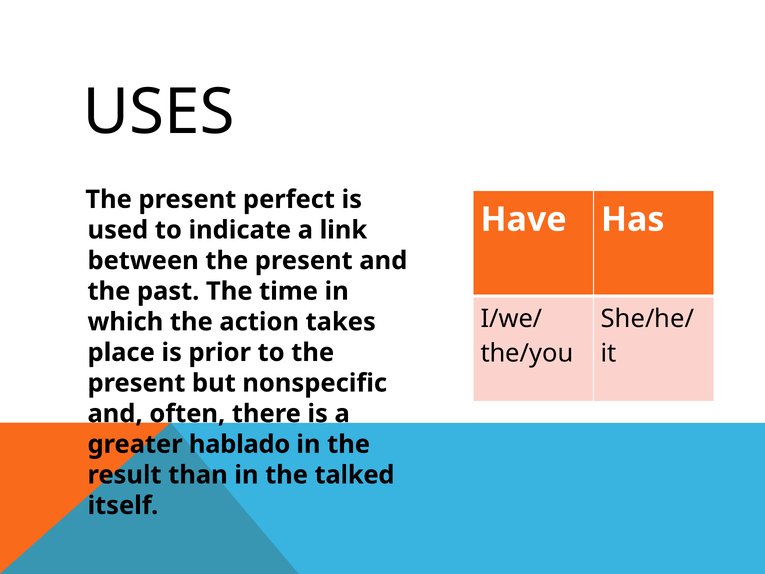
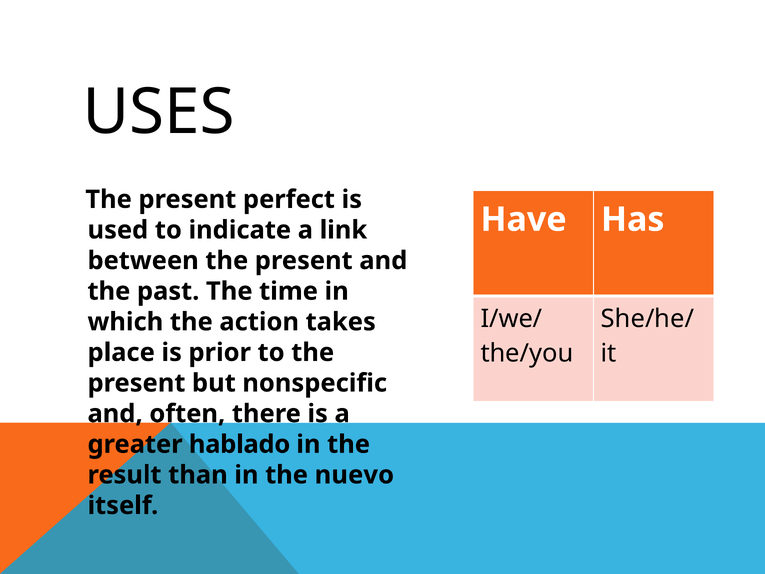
talked: talked -> nuevo (354, 475)
